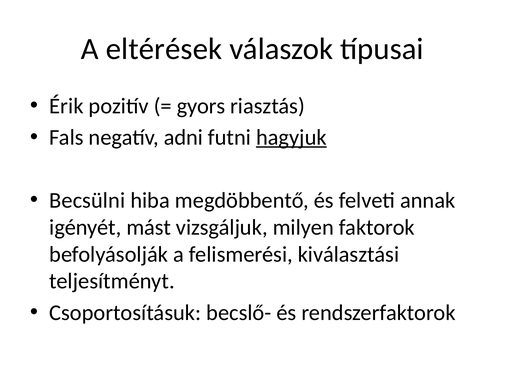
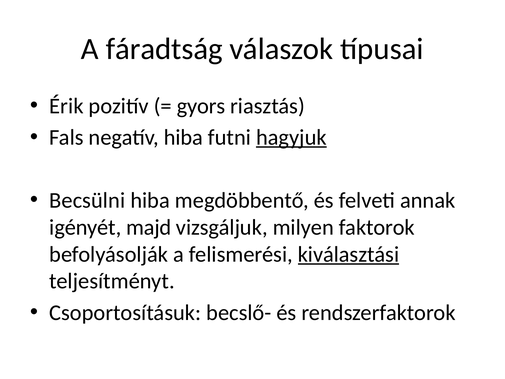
eltérések: eltérések -> fáradtság (164, 49)
negatív adni: adni -> hiba (183, 137)
mást: mást -> majd (149, 227)
kiválasztási underline: none -> present (349, 254)
